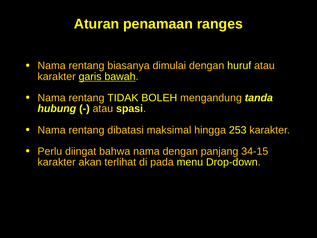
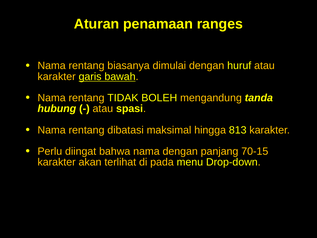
253: 253 -> 813 (238, 130)
34-15: 34-15 -> 70-15 (255, 151)
